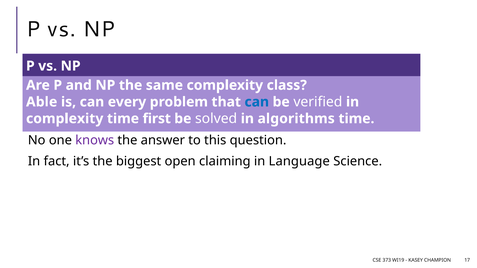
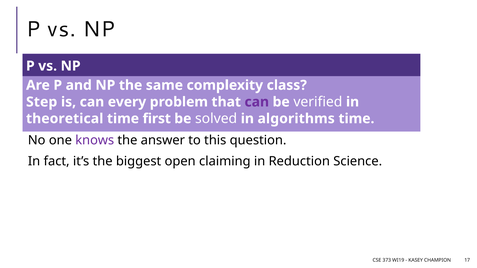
Able: Able -> Step (42, 102)
can colour: blue -> purple (257, 102)
complexity: complexity -> theoretical (65, 119)
Language: Language -> Reduction (299, 161)
